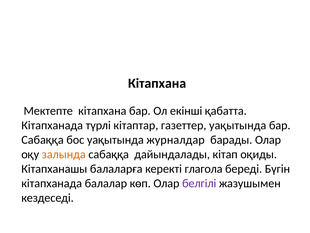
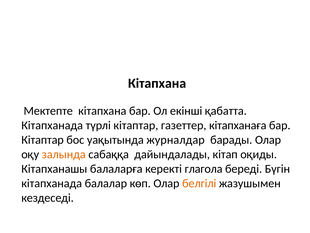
газеттер уақытында: уақытында -> кітапханаға (238, 125)
Сабаққа: Сабаққа -> Кітаптар (43, 140)
белгілі colour: purple -> orange (199, 183)
